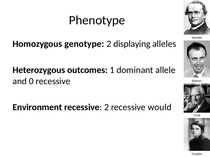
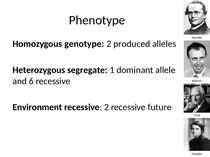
displaying: displaying -> produced (132, 44)
outcomes: outcomes -> segregate (87, 70)
0: 0 -> 6 (31, 81)
would: would -> future (160, 108)
